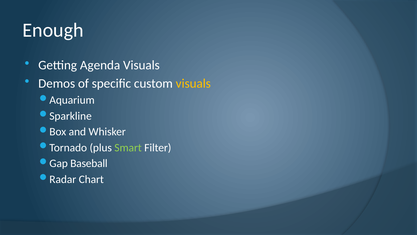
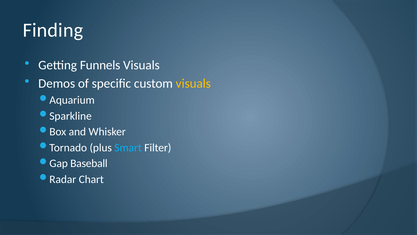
Enough: Enough -> Finding (53, 30)
Agenda: Agenda -> Funnels (100, 65)
Smart colour: light green -> light blue (128, 147)
